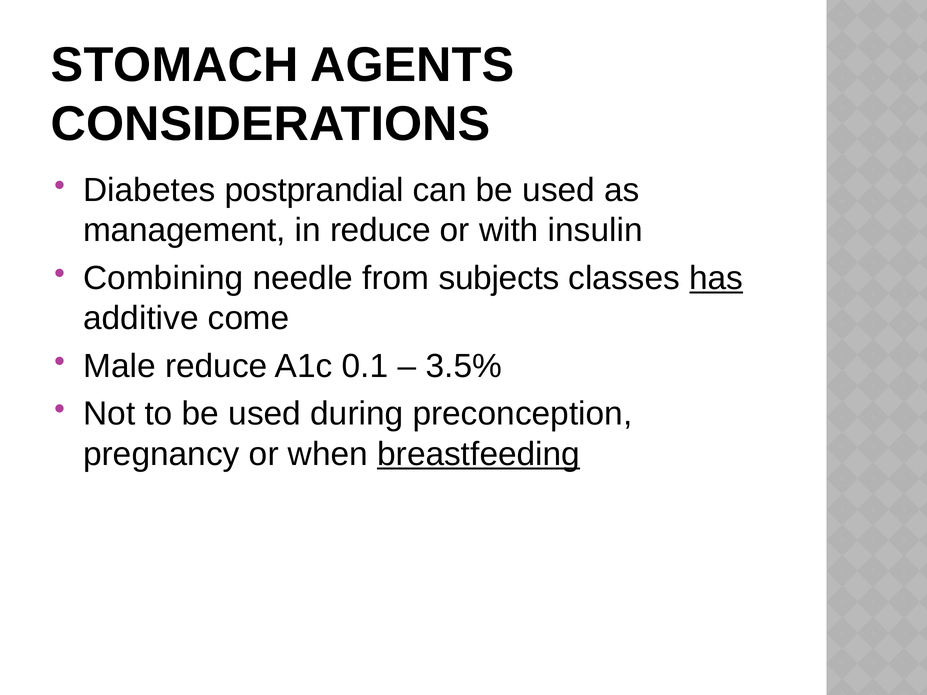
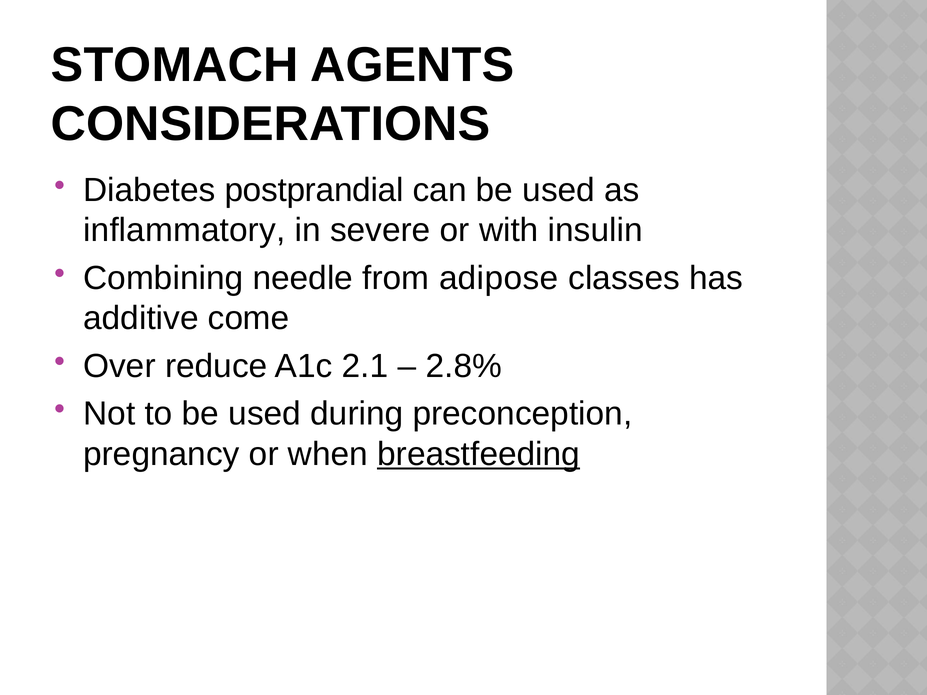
management: management -> inflammatory (184, 230)
in reduce: reduce -> severe (380, 230)
subjects: subjects -> adipose (499, 278)
has underline: present -> none (716, 278)
Male: Male -> Over (119, 366)
0.1: 0.1 -> 2.1 (365, 366)
3.5%: 3.5% -> 2.8% (464, 366)
